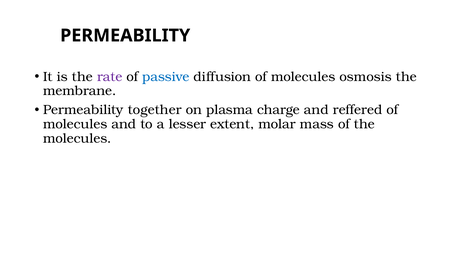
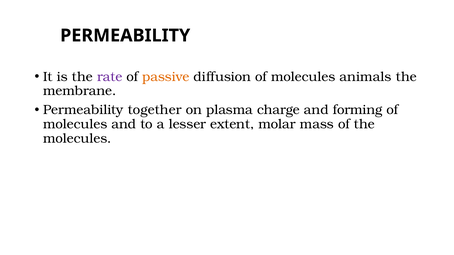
passive colour: blue -> orange (166, 77)
osmosis: osmosis -> animals (366, 77)
reffered: reffered -> forming (358, 110)
